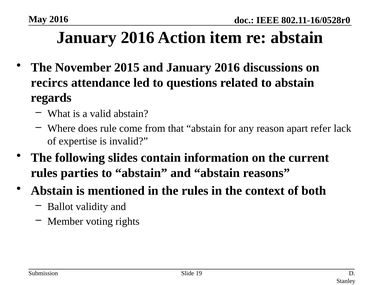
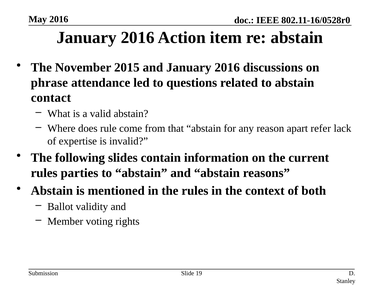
recircs: recircs -> phrase (49, 83)
regards: regards -> contact (51, 98)
